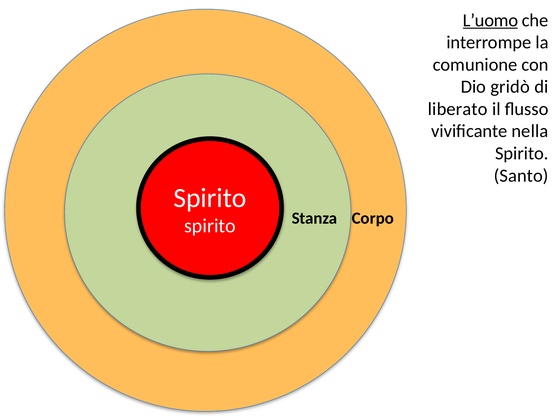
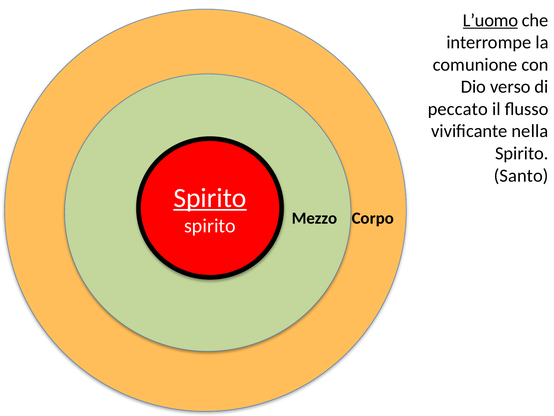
gridò: gridò -> verso (510, 87)
liberato: liberato -> peccato (458, 109)
Spirito underline: none -> present (210, 198)
Stanza: Stanza -> Mezzo (314, 218)
